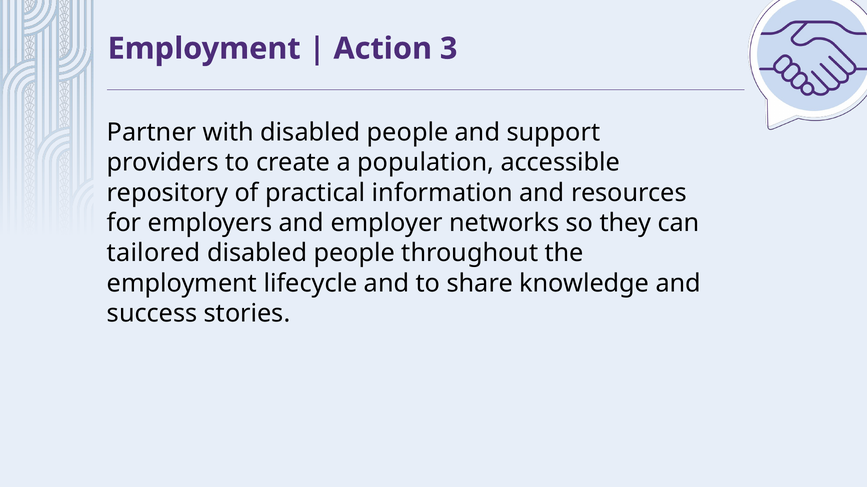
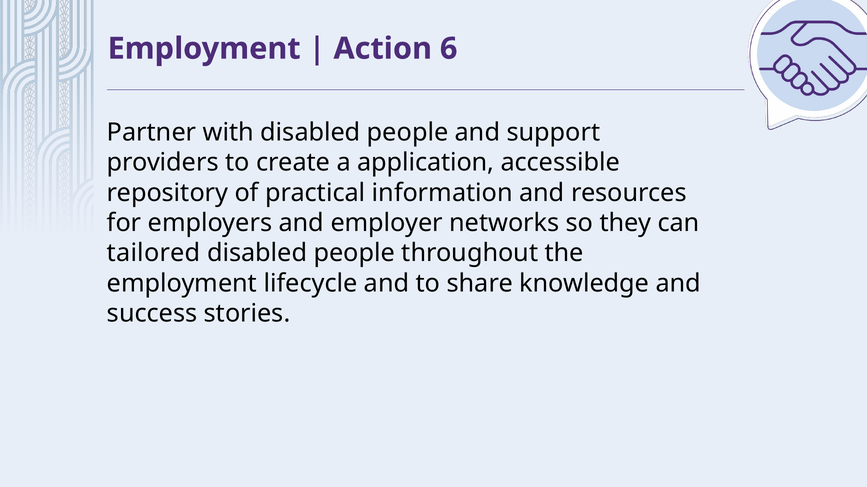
3: 3 -> 6 (449, 49)
population: population -> application (426, 163)
